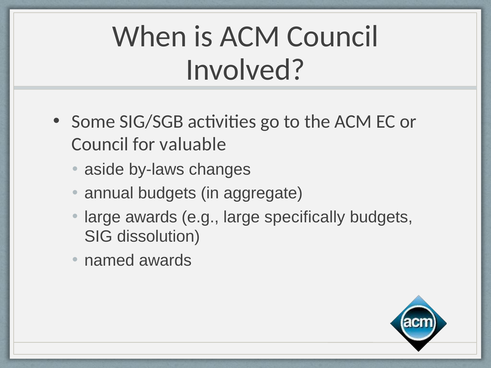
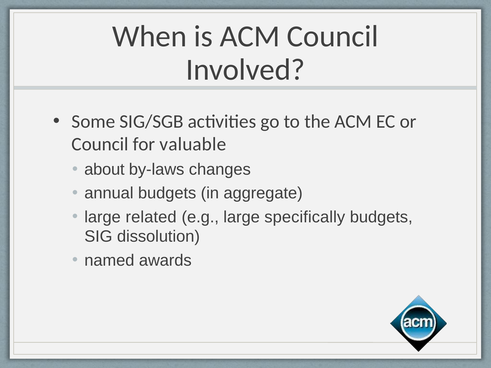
aside: aside -> about (104, 170)
large awards: awards -> related (151, 217)
